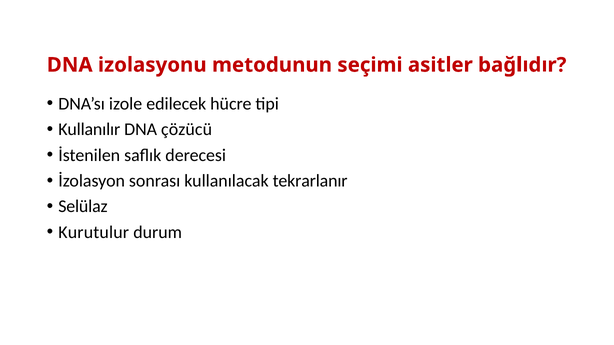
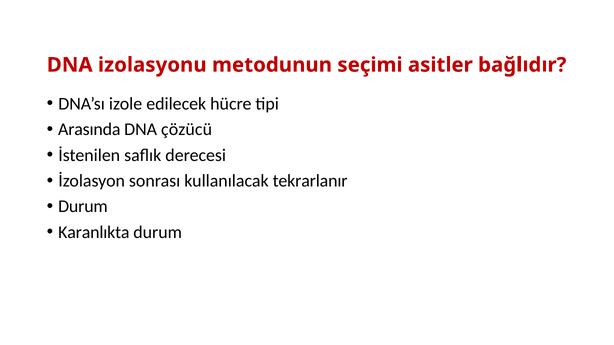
Kullanılır: Kullanılır -> Arasında (89, 130)
Selülaz: Selülaz -> Durum (83, 207)
Kurutulur: Kurutulur -> Karanlıkta (94, 233)
